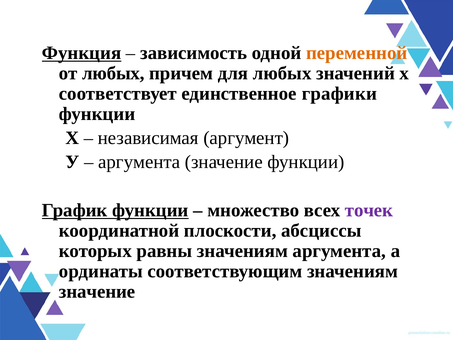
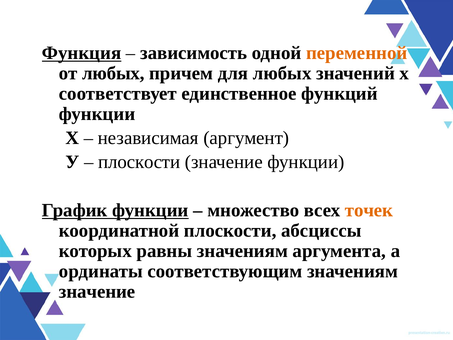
графики: графики -> функций (339, 94)
аргумента: аргумента -> плоскости (139, 162)
точек colour: purple -> orange (369, 210)
